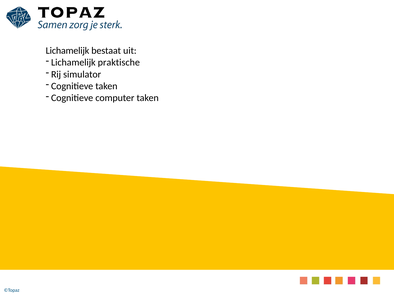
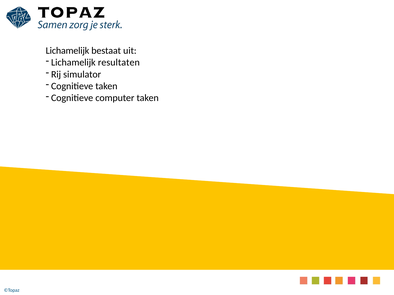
praktische: praktische -> resultaten (119, 63)
